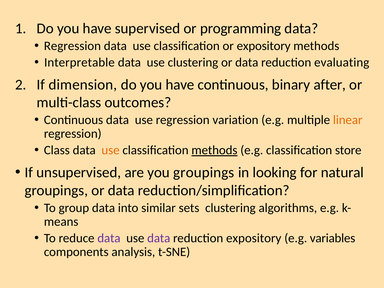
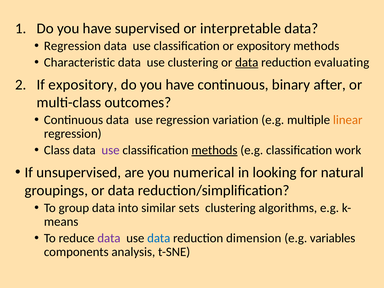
programming: programming -> interpretable (241, 28)
Interpretable: Interpretable -> Characteristic (79, 62)
data underline: none -> present (247, 62)
If dimension: dimension -> expository (83, 85)
use colour: orange -> purple (111, 150)
store: store -> work (348, 150)
you groupings: groupings -> numerical (204, 173)
data colour: purple -> blue (159, 238)
reduction expository: expository -> dimension (254, 238)
